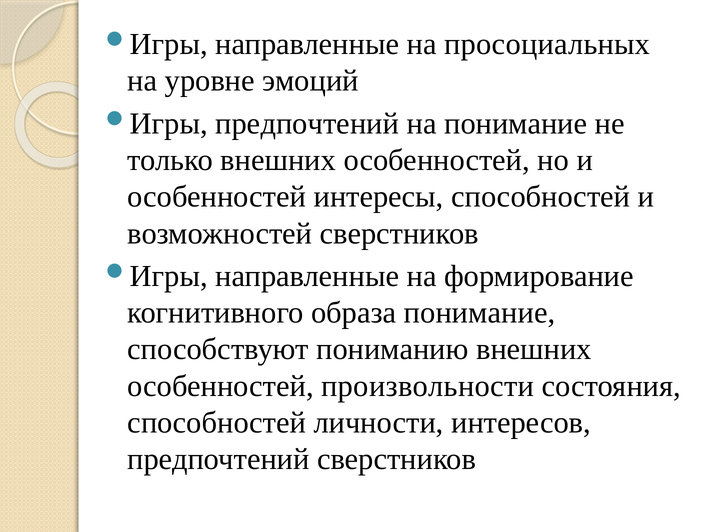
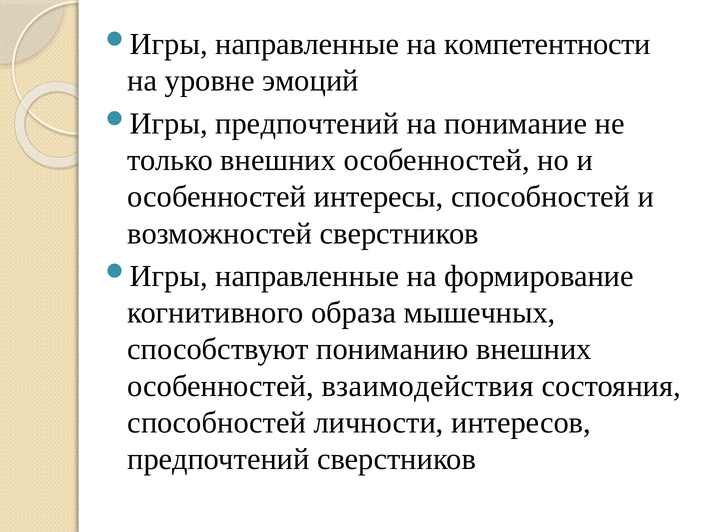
просоциальных: просоциальных -> компетентности (548, 44)
образа понимание: понимание -> мышечных (480, 313)
произвольности: произвольности -> взаимодействия (428, 386)
